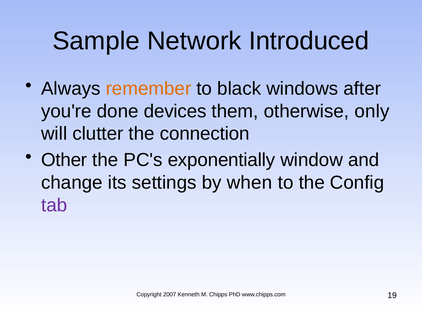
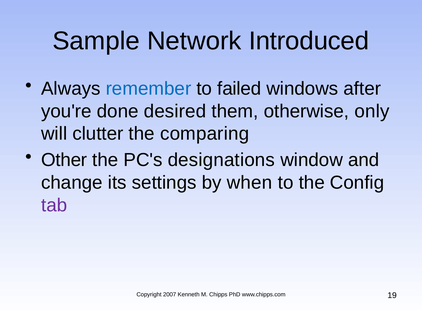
remember colour: orange -> blue (148, 89)
black: black -> failed (239, 89)
devices: devices -> desired (175, 111)
connection: connection -> comparing (205, 134)
exponentially: exponentially -> designations (221, 160)
